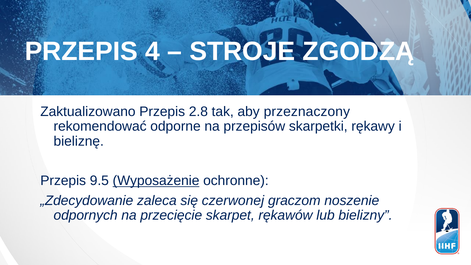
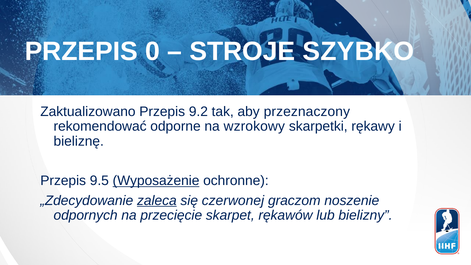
4: 4 -> 0 (153, 51)
ZGODZĄ: ZGODZĄ -> SZYBKO (358, 51)
2.8: 2.8 -> 9.2 (198, 112)
przepisów: przepisów -> wzrokowy (254, 126)
zaleca underline: none -> present (157, 200)
